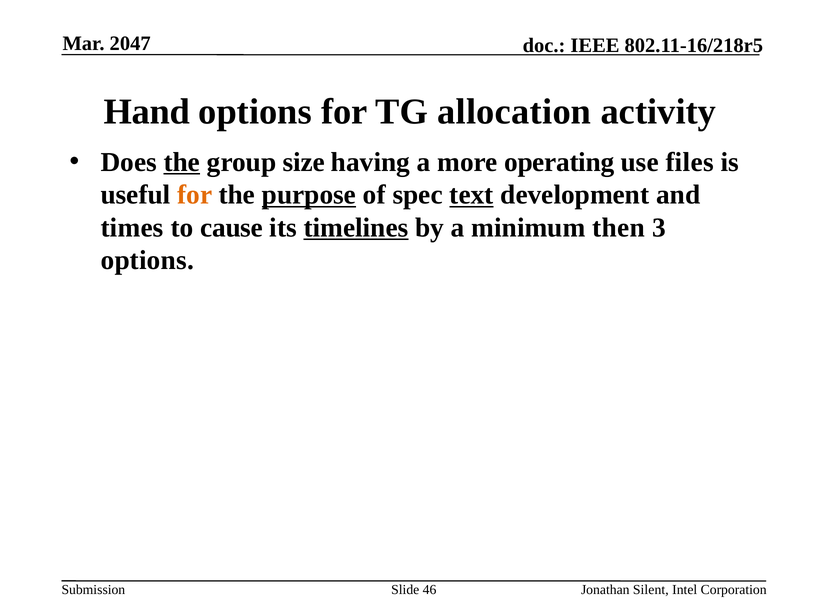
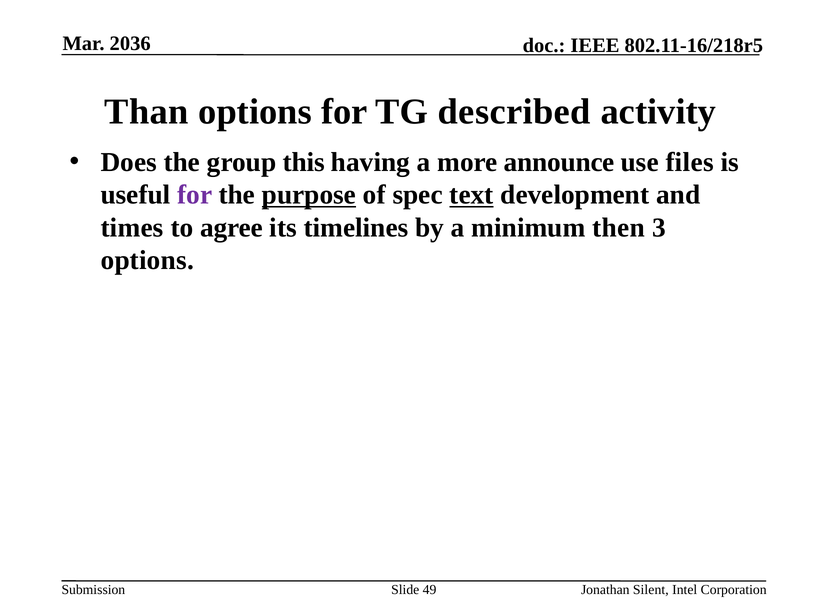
2047: 2047 -> 2036 (130, 44)
Hand: Hand -> Than (146, 112)
allocation: allocation -> described (514, 112)
the underline: present -> none (182, 162)
size: size -> this (304, 162)
operating: operating -> announce (559, 162)
for colour: orange -> purple (195, 195)
cause: cause -> agree (232, 228)
timelines underline: present -> none (356, 228)
46: 46 -> 49 (430, 591)
